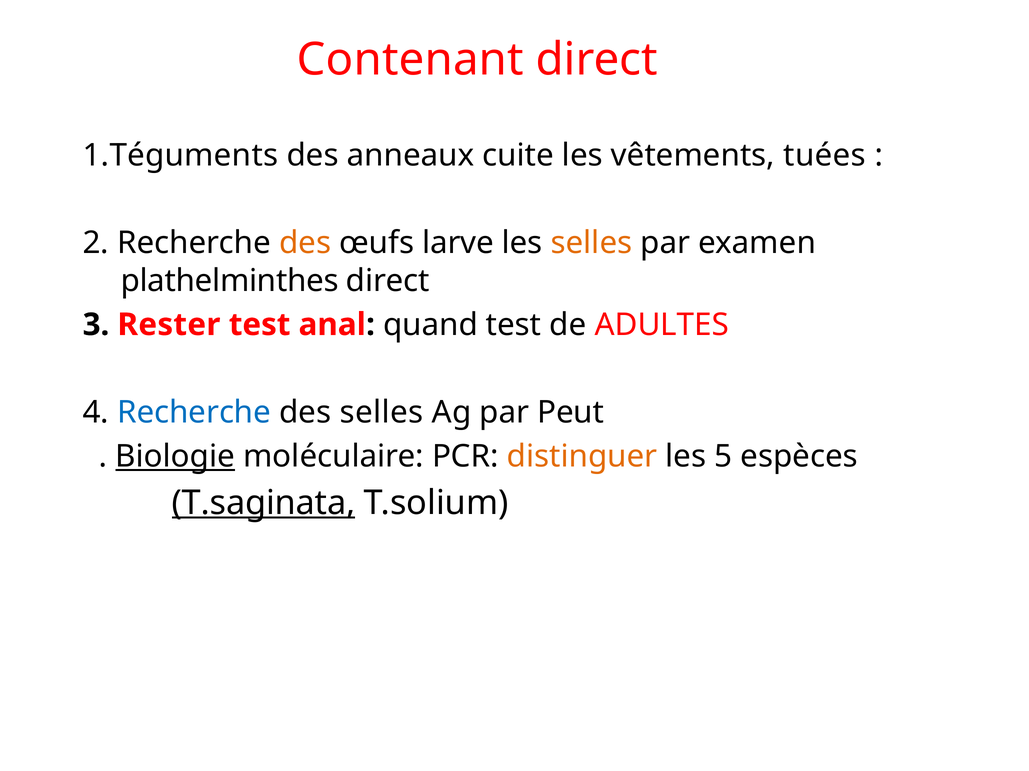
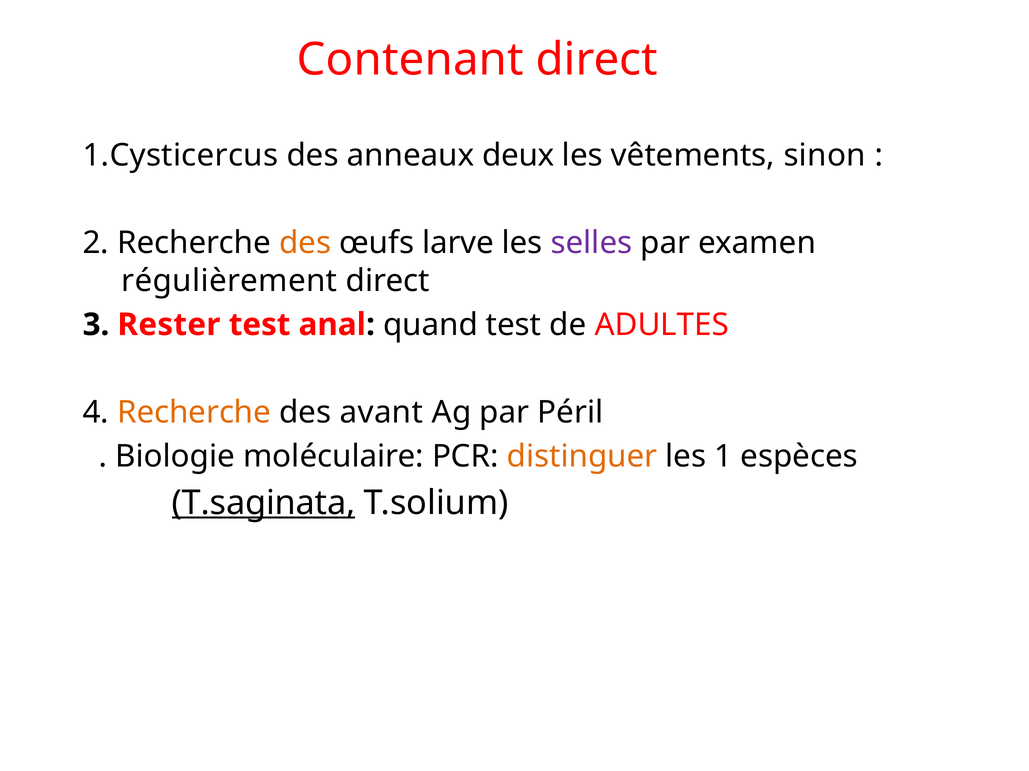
1.Téguments: 1.Téguments -> 1.Cysticercus (180, 155)
cuite: cuite -> deux (518, 155)
tuées: tuées -> sinon (825, 155)
selles colour: orange -> purple (591, 243)
plathelminthes: plathelminthes -> régulièrement (229, 281)
Recherche colour: blue -> orange (194, 413)
des selles: selles -> avant (381, 413)
Peut: Peut -> Péril (570, 413)
Biologie underline: present -> none (175, 457)
5: 5 -> 1 (723, 457)
